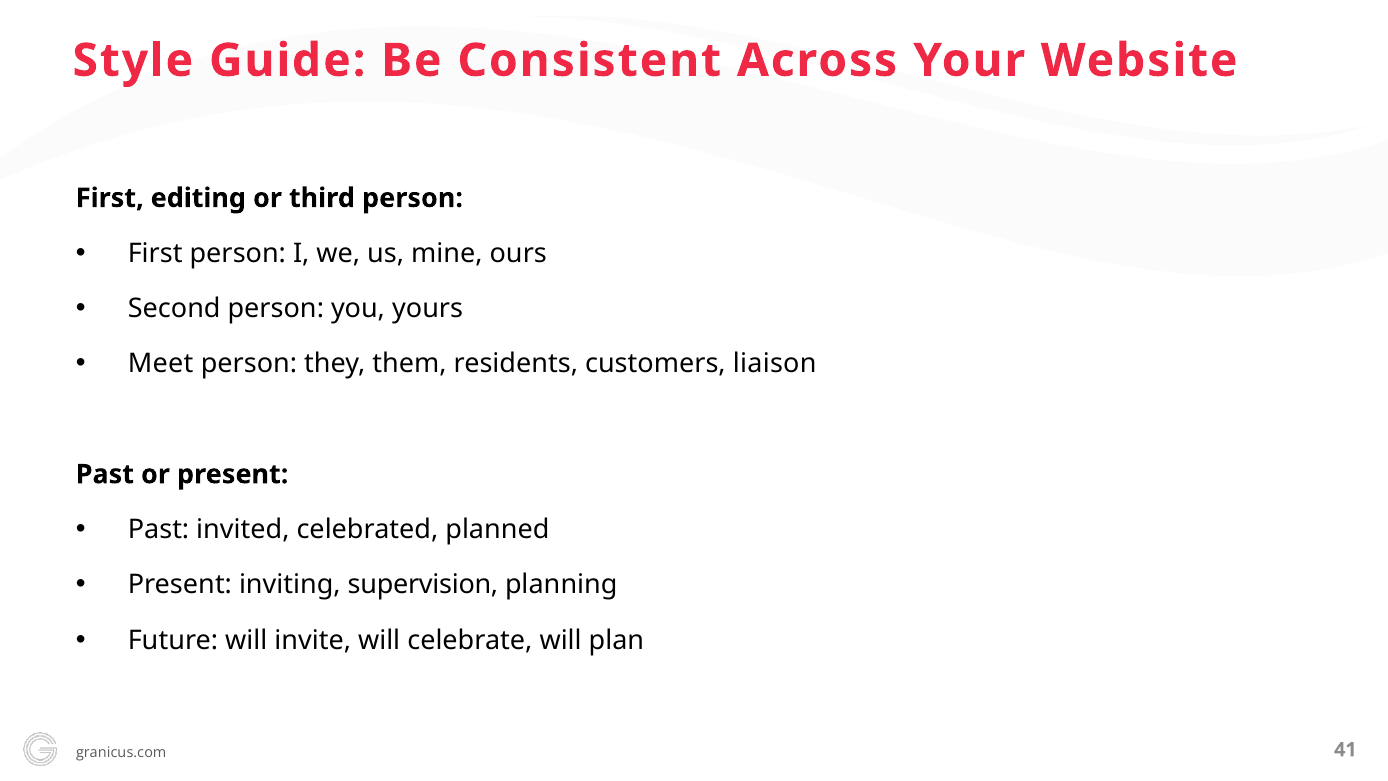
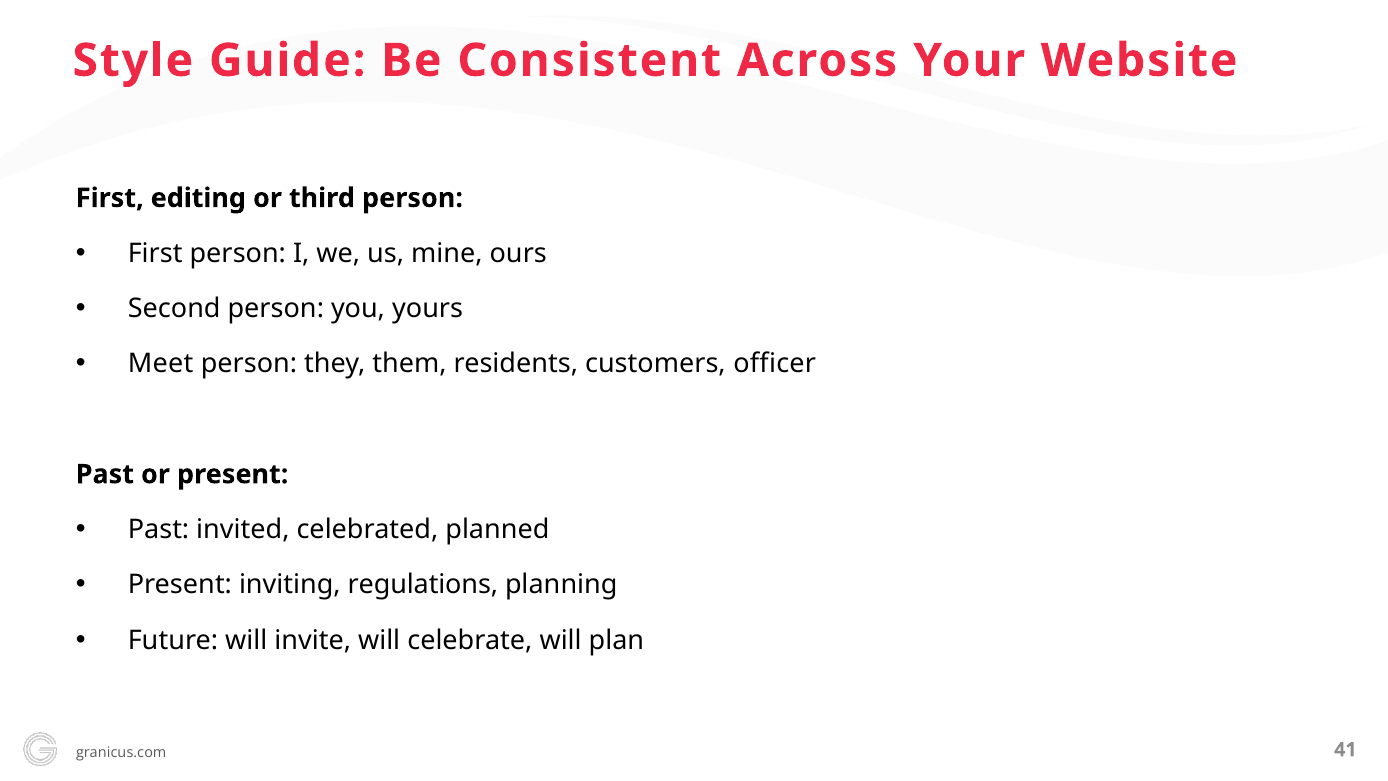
liaison: liaison -> officer (775, 364)
supervision: supervision -> regulations (423, 585)
